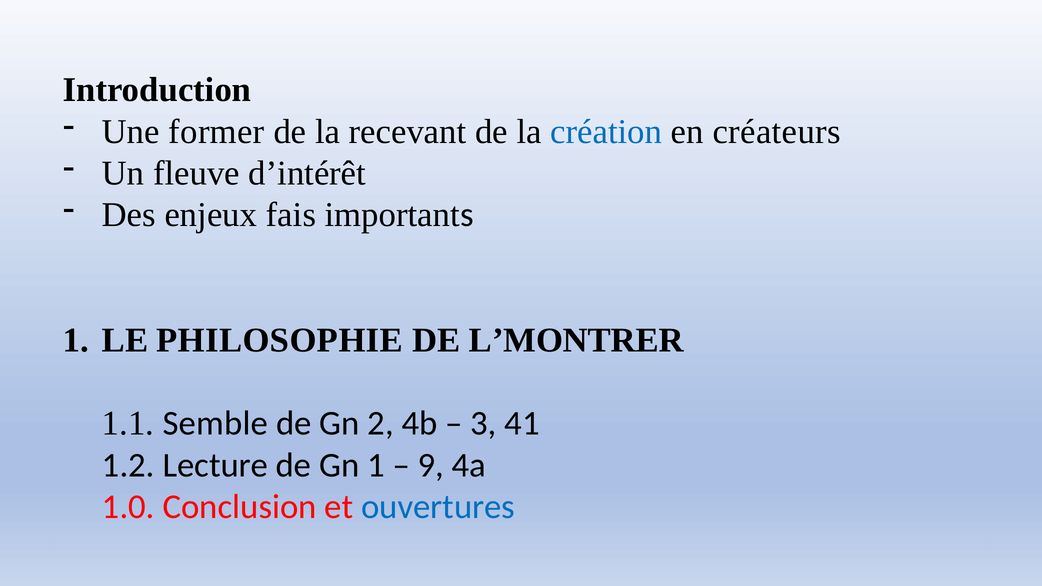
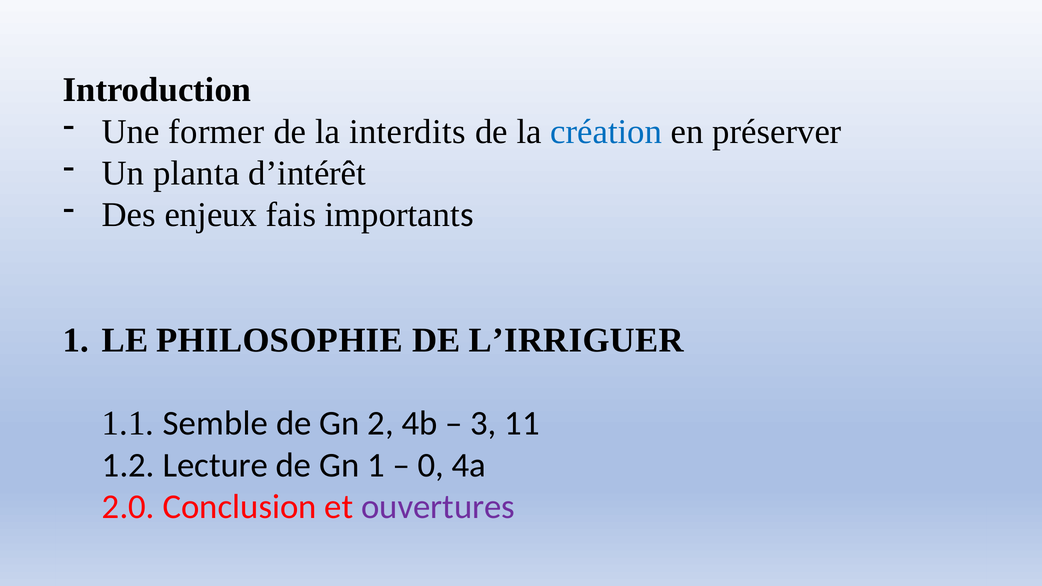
recevant: recevant -> interdits (407, 132)
créateurs: créateurs -> préserver (777, 132)
fleuve: fleuve -> planta (196, 173)
L’MONTRER: L’MONTRER -> L’IRRIGUER (576, 340)
41: 41 -> 11 (522, 423)
9: 9 -> 0 (431, 465)
1.0: 1.0 -> 2.0 (128, 507)
ouvertures colour: blue -> purple (438, 507)
